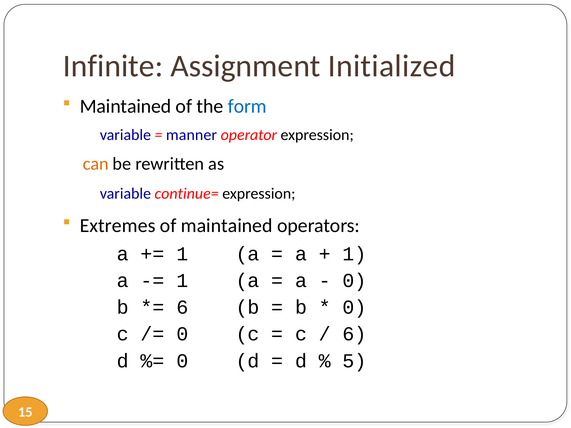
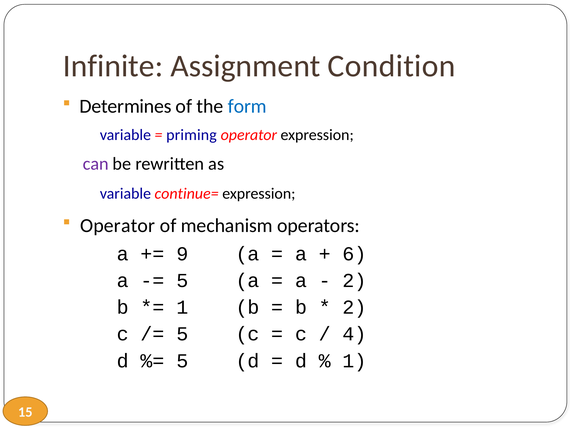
Initialized: Initialized -> Condition (392, 66)
Maintained: Maintained -> Determines (126, 107)
manner: manner -> priming (191, 135)
can colour: orange -> purple (96, 164)
Extremes: Extremes -> Operator (118, 226)
of maintained: maintained -> mechanism (227, 226)
1: 1 -> 9 (182, 254)
1: 1 -> 6 (355, 254)
1: 1 -> 5 (182, 281)
0: 0 -> 2 (355, 281)
6: 6 -> 1 (182, 308)
0: 0 -> 2 (355, 308)
0: 0 -> 5 (182, 334)
6: 6 -> 4 (355, 334)
0: 0 -> 5 (182, 361)
5: 5 -> 1 (355, 361)
